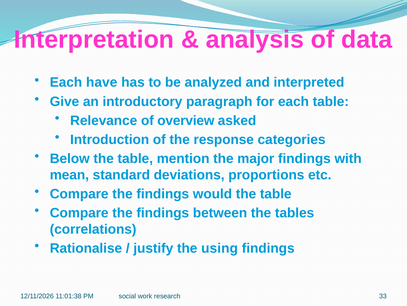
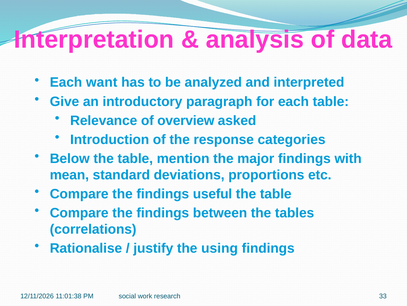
have: have -> want (102, 82)
would: would -> useful (213, 194)
